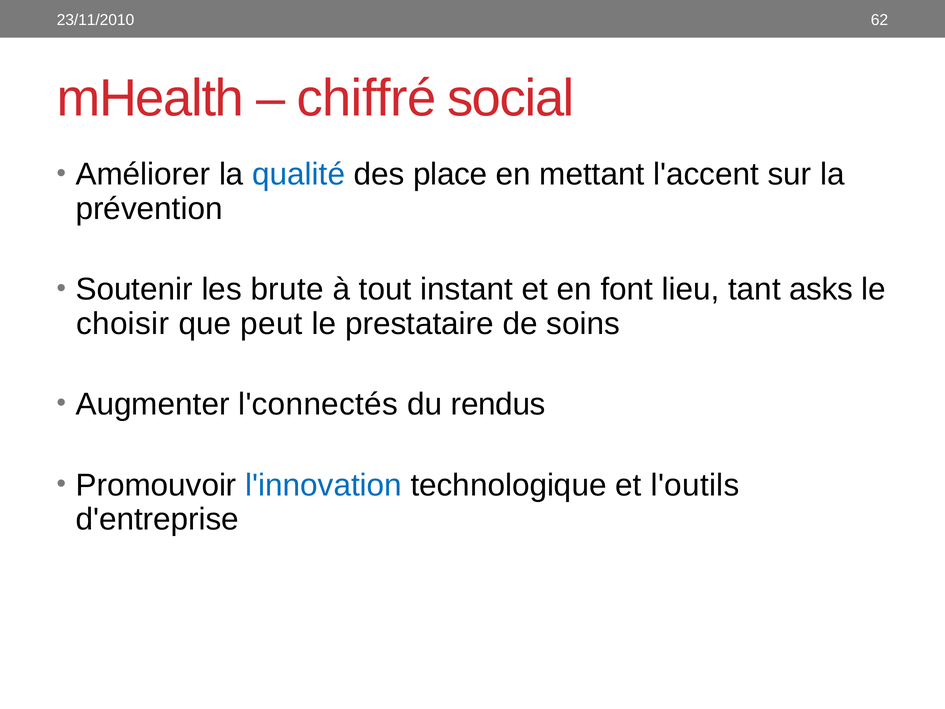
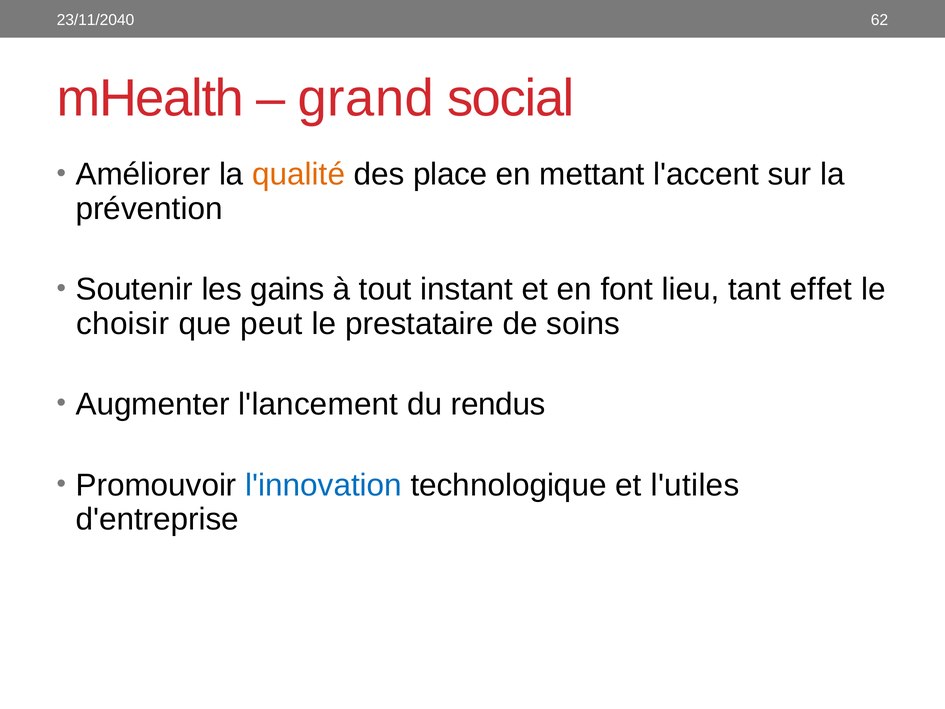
23/11/2010: 23/11/2010 -> 23/11/2040 (95, 20)
chiffré: chiffré -> grand (366, 98)
qualité colour: blue -> orange (299, 174)
brute: brute -> gains (287, 289)
asks: asks -> effet (821, 289)
l'connectés: l'connectés -> l'lancement (318, 404)
l'outils: l'outils -> l'utiles (695, 485)
